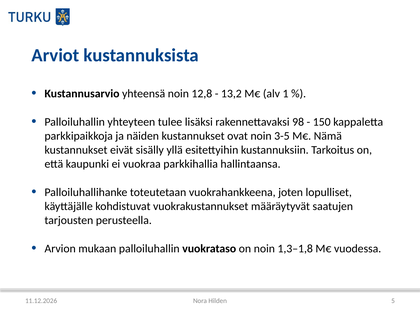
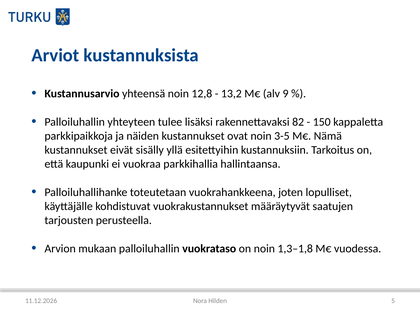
1: 1 -> 9 (286, 94)
98: 98 -> 82 (298, 122)
